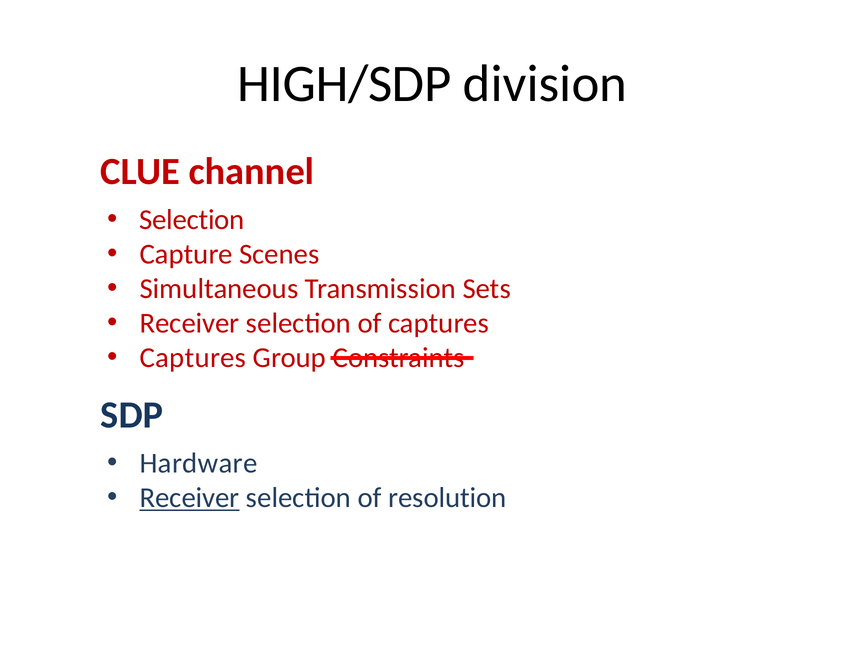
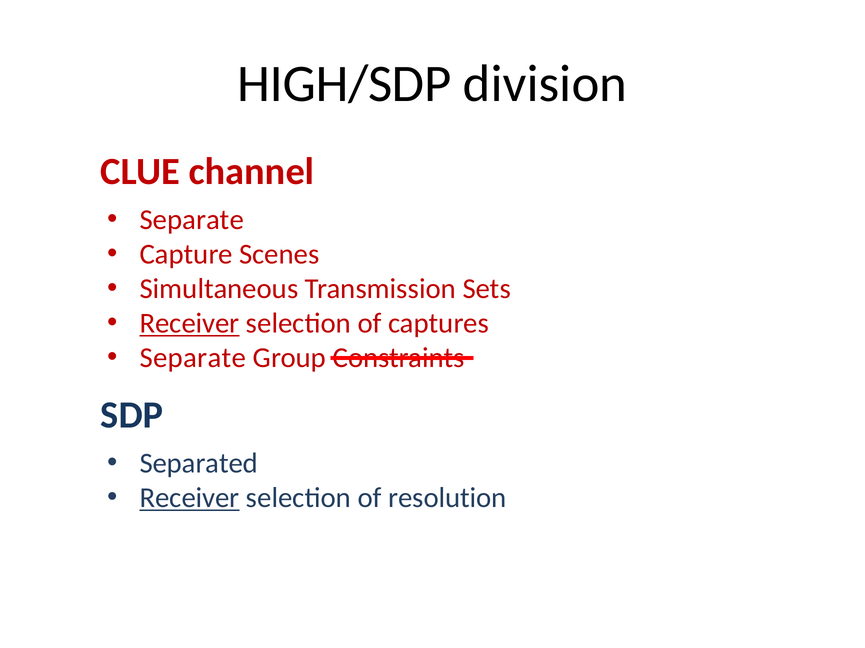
Selection: Selection -> Separate (192, 220)
Receiver underline: none -> present (190, 324)
Captures: Captures -> Separate (193, 358)
Hardware: Hardware -> Separated (199, 464)
